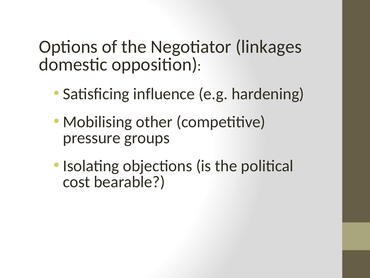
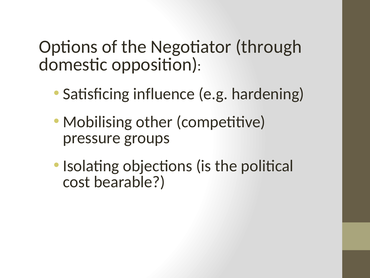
linkages: linkages -> through (269, 47)
